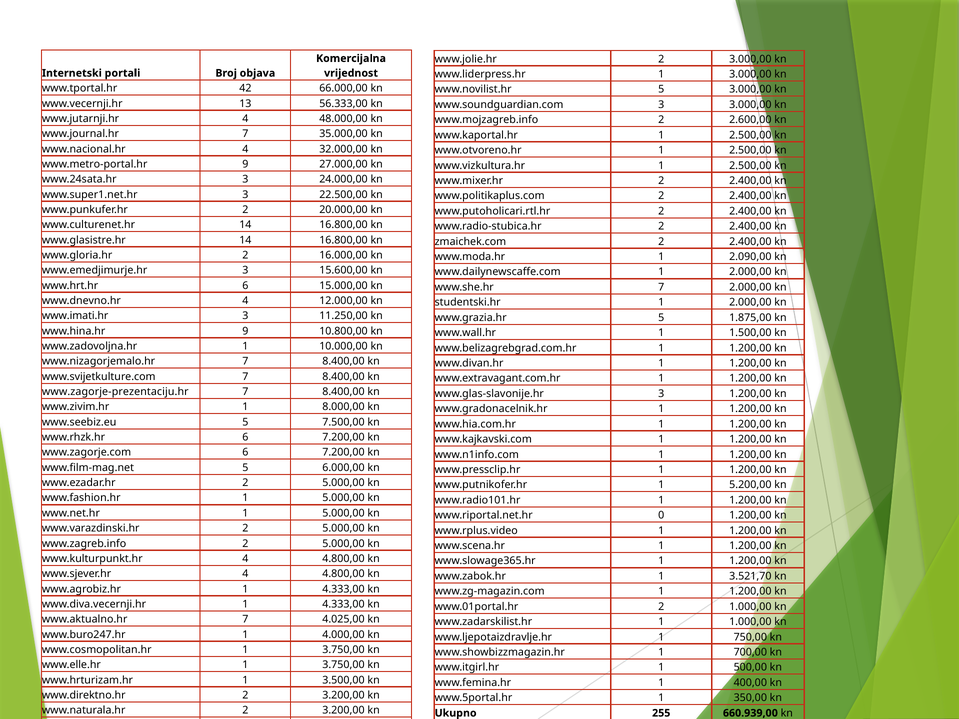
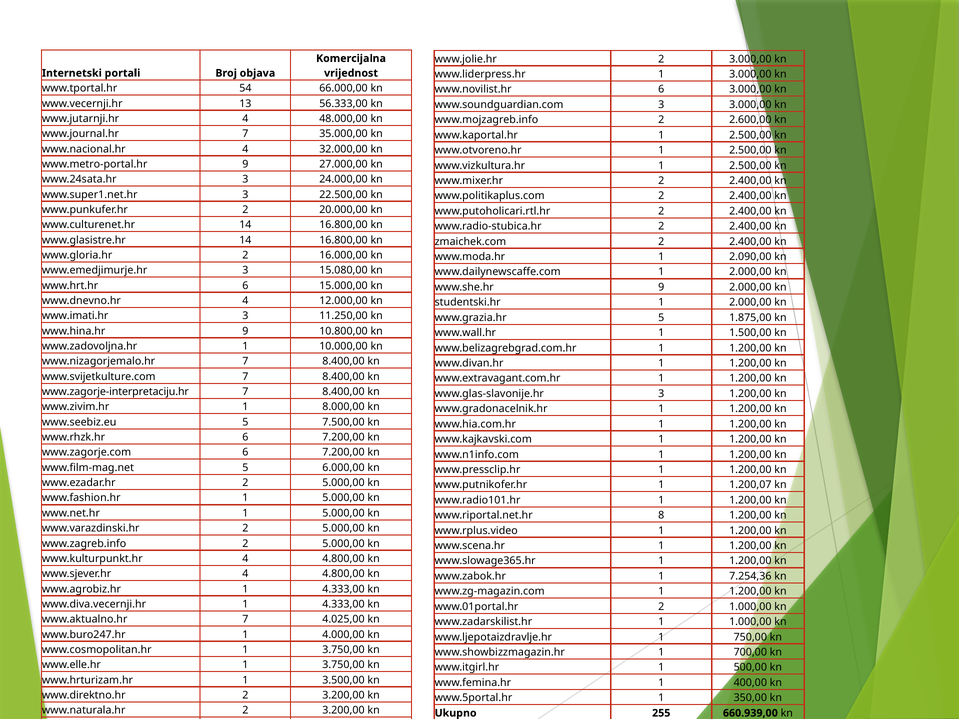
42: 42 -> 54 (245, 88)
www.novilist.hr 5: 5 -> 6 (661, 89)
15.600,00: 15.600,00 -> 15.080,00 (343, 270)
www.she.hr 7: 7 -> 9 (661, 287)
www.zagorje-prezentaciju.hr: www.zagorje-prezentaciju.hr -> www.zagorje-interpretaciju.hr (115, 392)
5.200,00: 5.200,00 -> 1.200,07 (750, 485)
0: 0 -> 8 (661, 516)
3.521,70: 3.521,70 -> 7.254,36 (750, 576)
